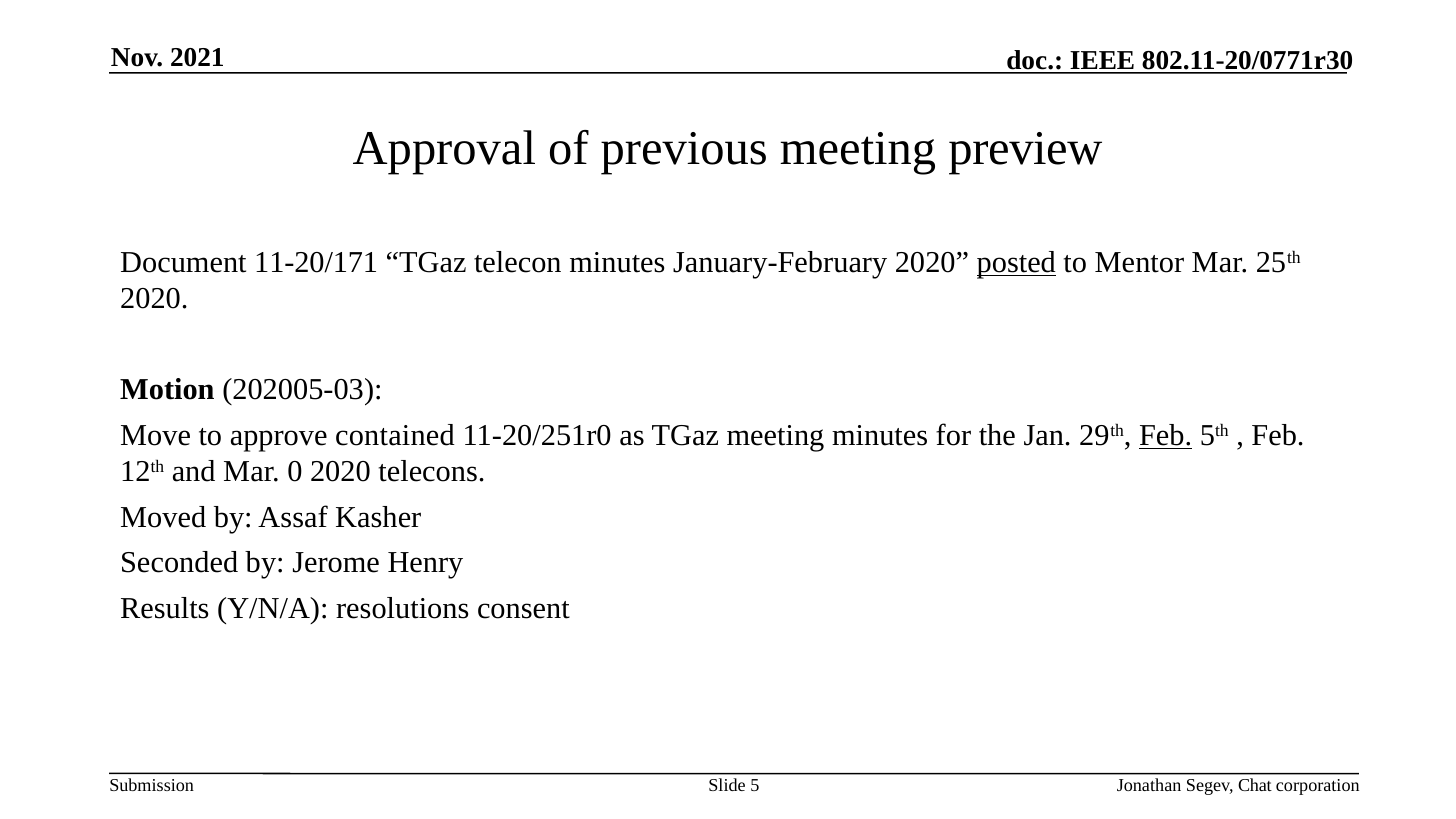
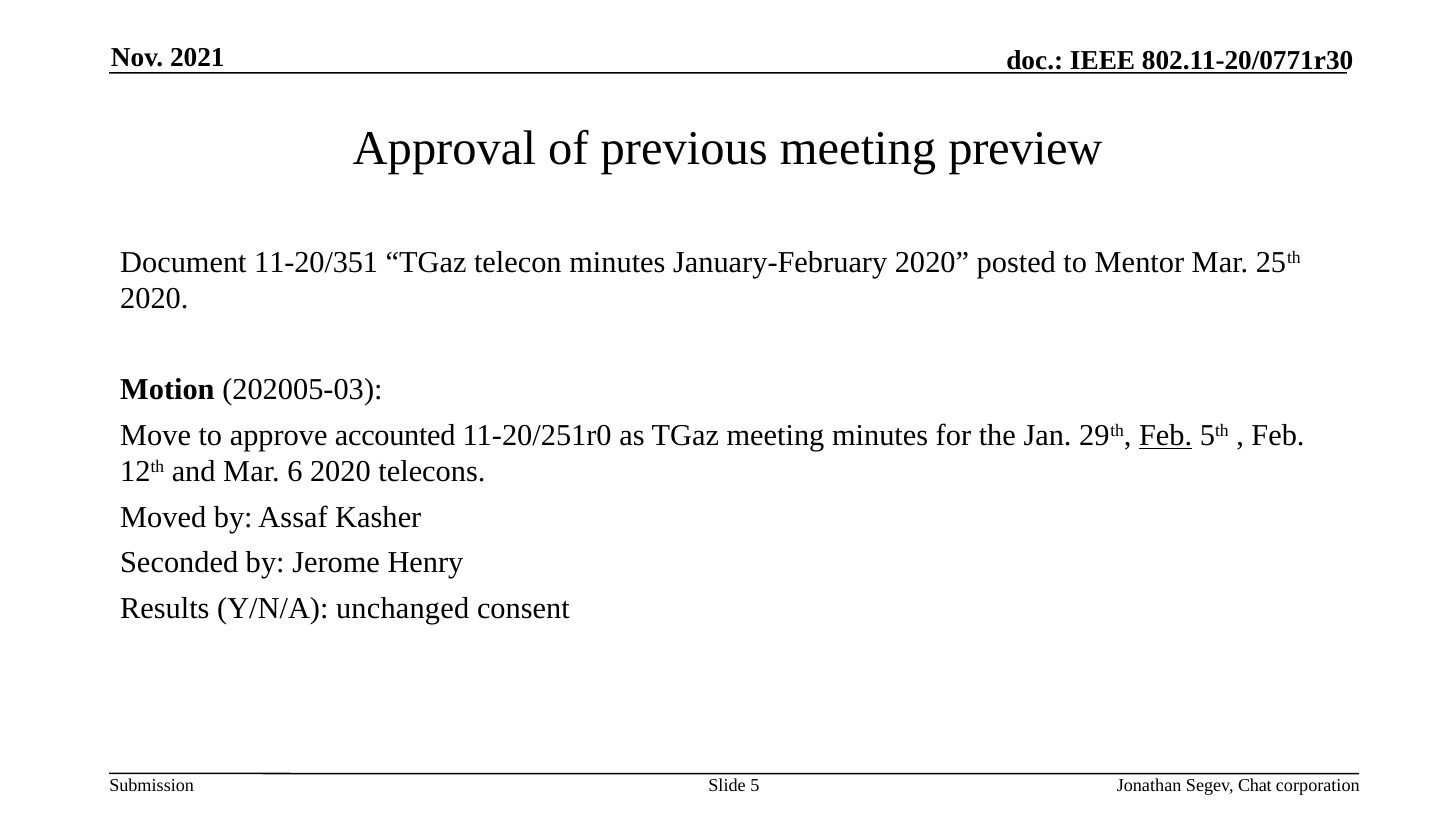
11-20/171: 11-20/171 -> 11-20/351 (316, 262)
posted underline: present -> none (1016, 262)
contained: contained -> accounted (395, 435)
0: 0 -> 6 (295, 472)
resolutions: resolutions -> unchanged (403, 608)
